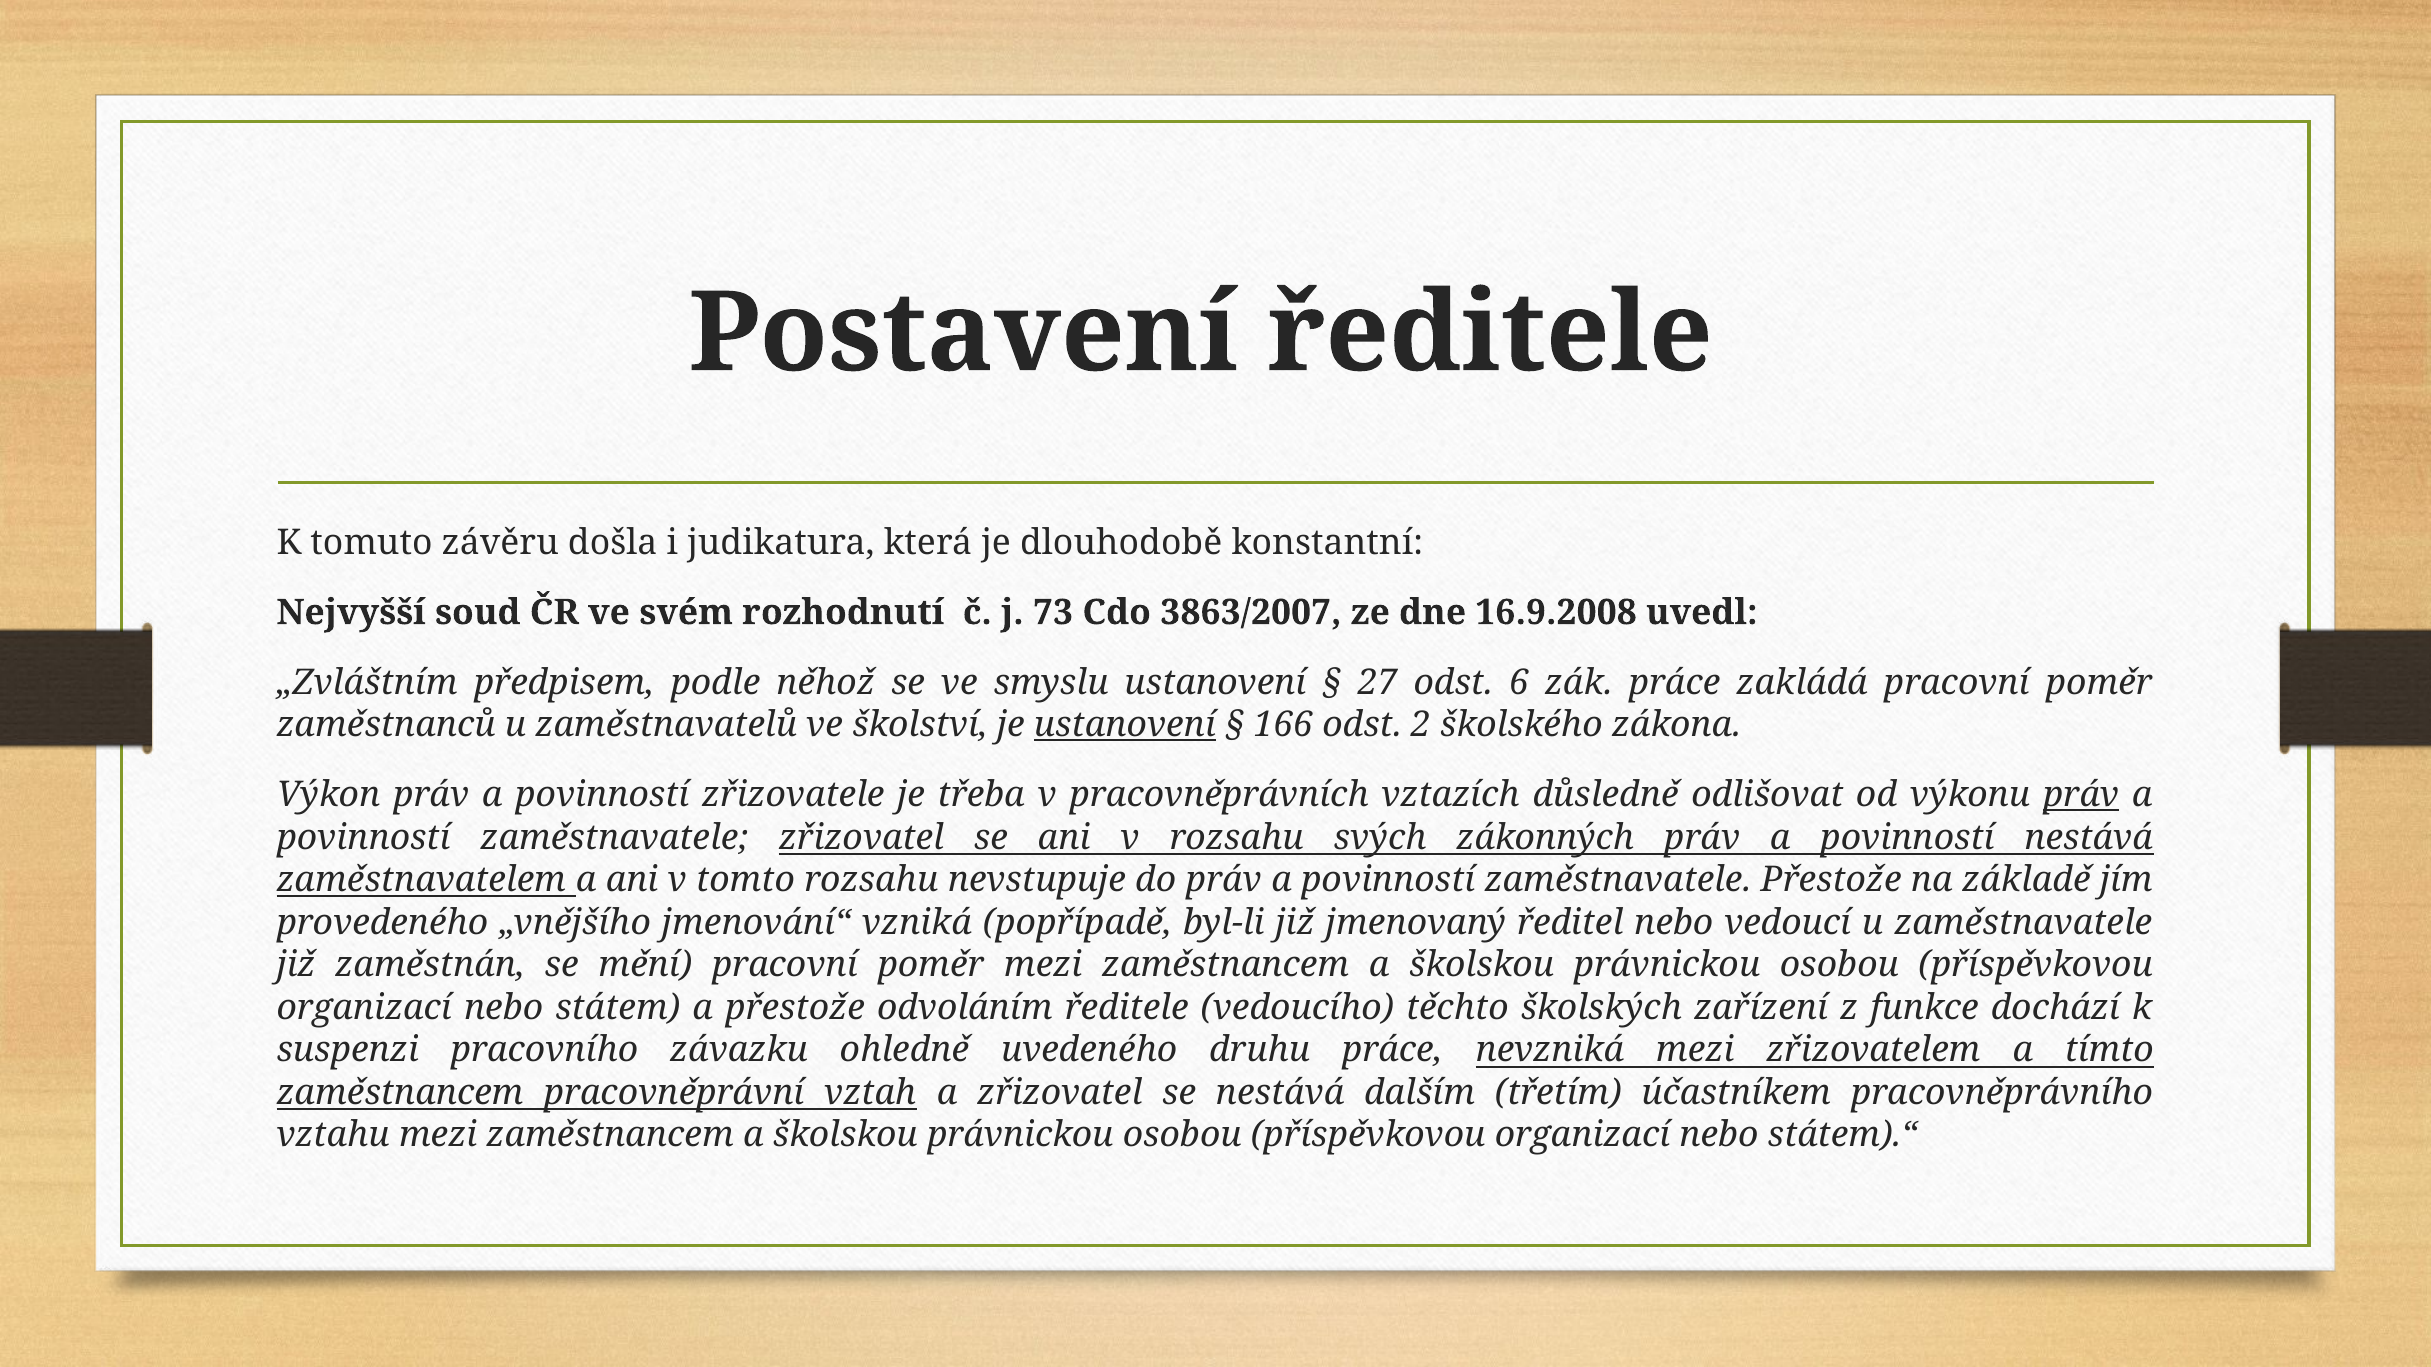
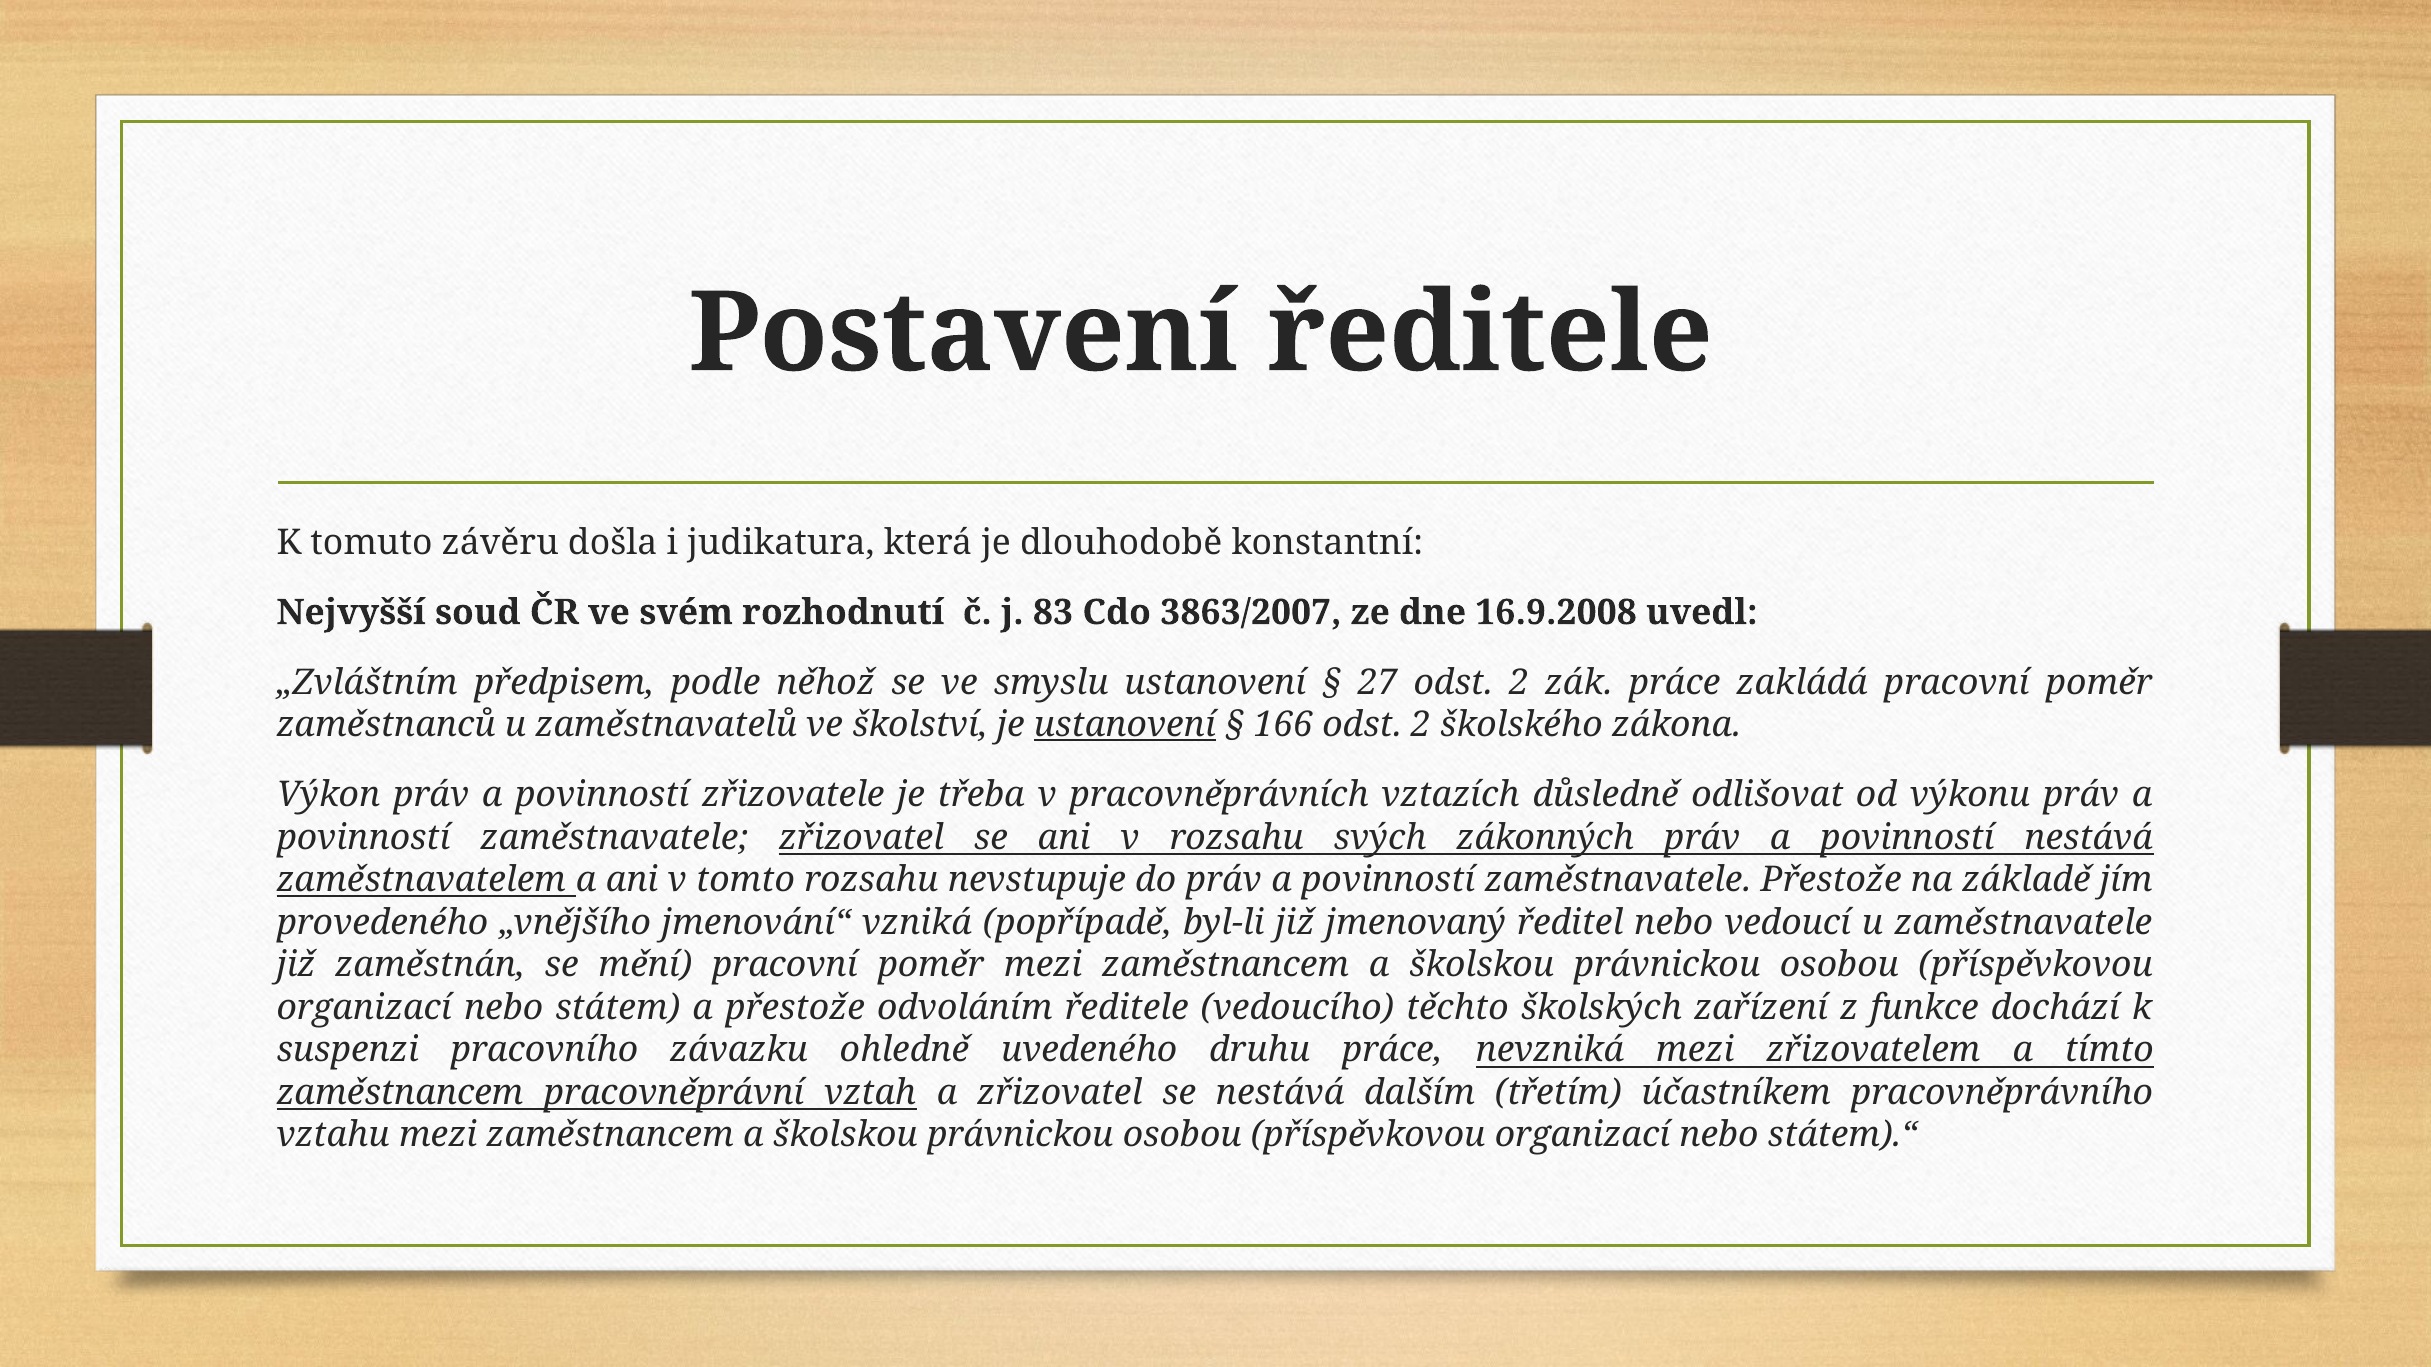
73: 73 -> 83 (1053, 613)
27 odst 6: 6 -> 2 (1519, 683)
práv underline: present -> none (2081, 795)
